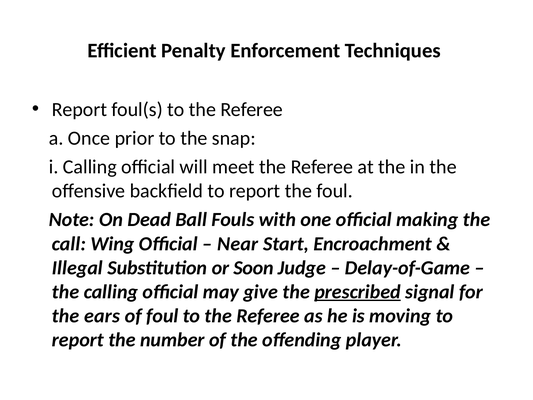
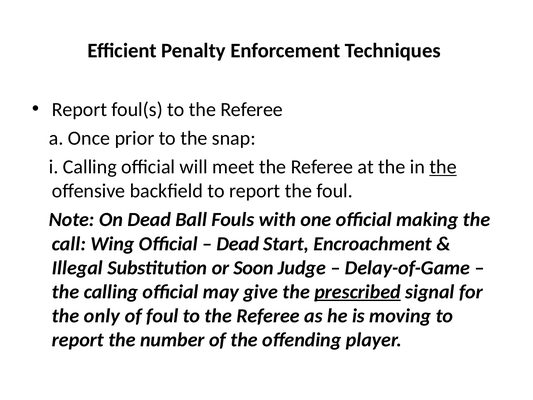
the underline: none -> present (443, 167)
Near: Near -> Dead (238, 244)
ears: ears -> only (102, 316)
